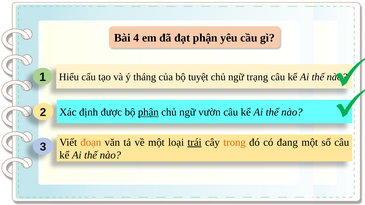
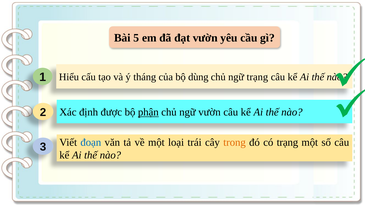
4: 4 -> 5 (136, 38)
đạt phận: phận -> vườn (205, 38)
tuyệt: tuyệt -> dùng (198, 77)
đoạn colour: orange -> blue (91, 142)
trái underline: present -> none (195, 142)
có đang: đang -> trạng (287, 142)
